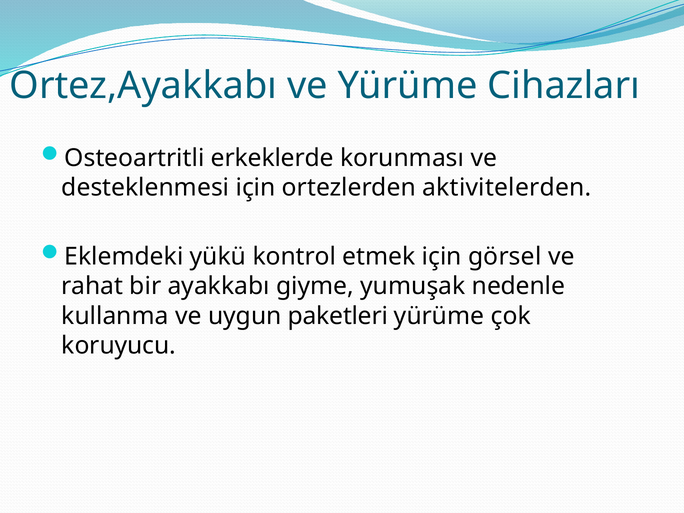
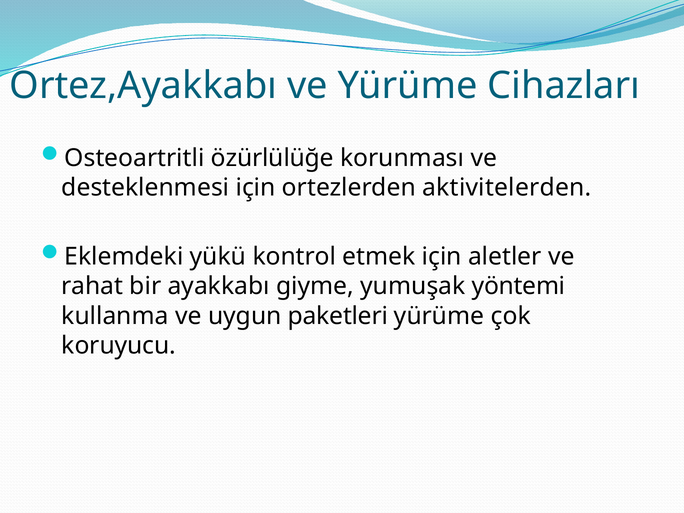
erkeklerde: erkeklerde -> özürlülüğe (272, 158)
görsel: görsel -> aletler (505, 257)
nedenle: nedenle -> yöntemi (519, 286)
